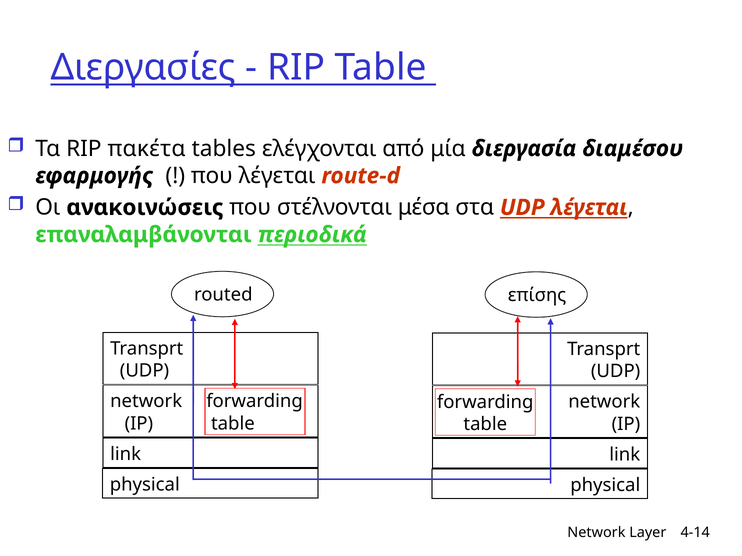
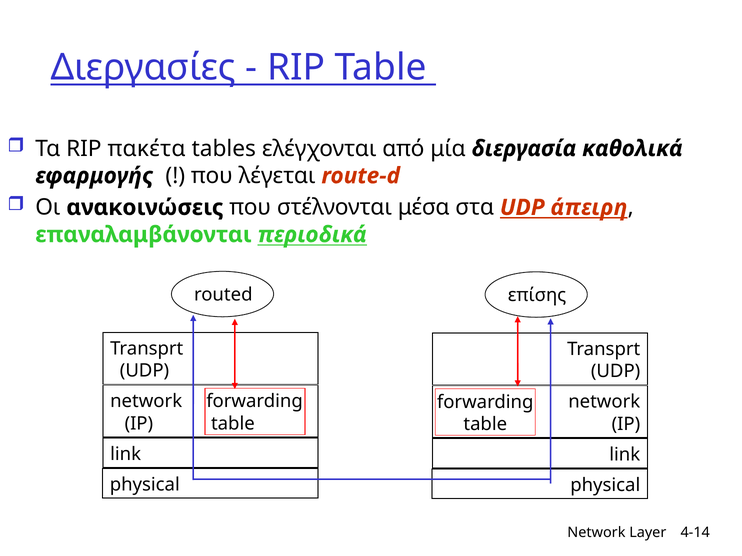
διαμέσου: διαμέσου -> καθολικά (633, 149)
UDP λέγεται: λέγεται -> άπειρη (589, 208)
